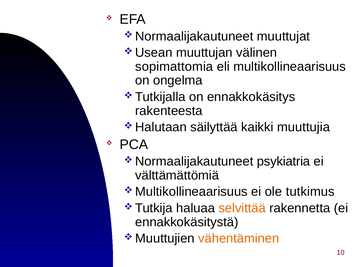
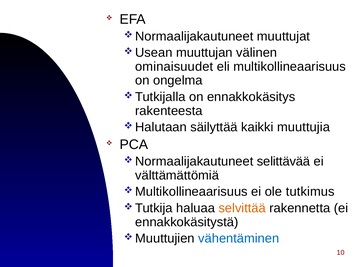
sopimattomia: sopimattomia -> ominaisuudet (174, 67)
psykiatria: psykiatria -> selittävää (284, 162)
vähentäminen colour: orange -> blue (239, 239)
